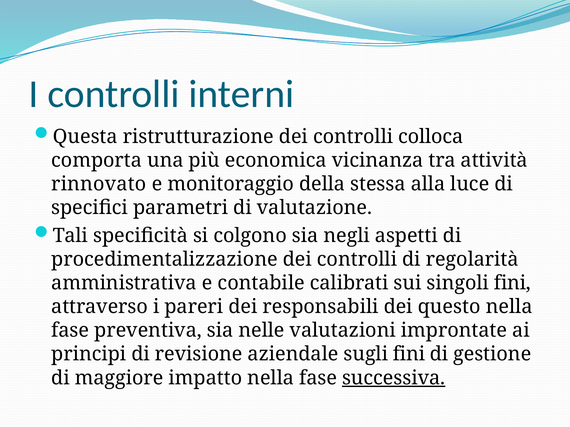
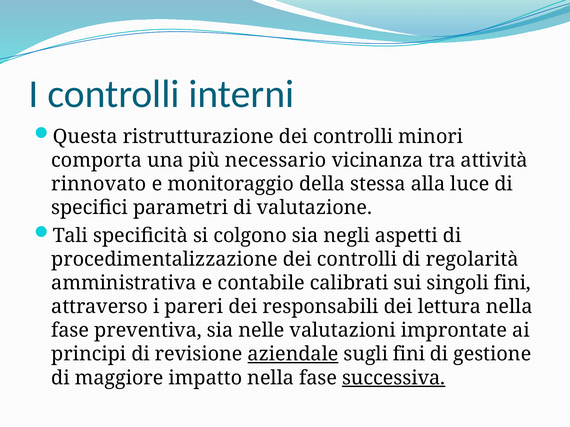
colloca: colloca -> minori (431, 137)
economica: economica -> necessario (276, 160)
questo: questo -> lettura (449, 307)
aziendale underline: none -> present (293, 355)
